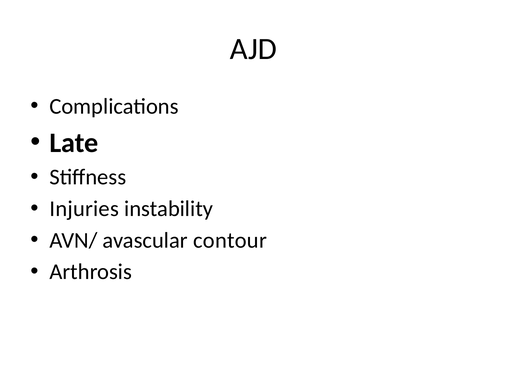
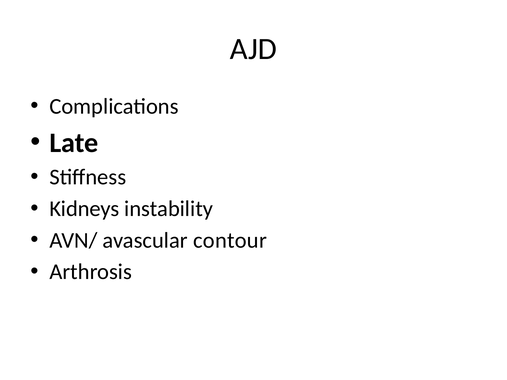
Injuries: Injuries -> Kidneys (84, 209)
